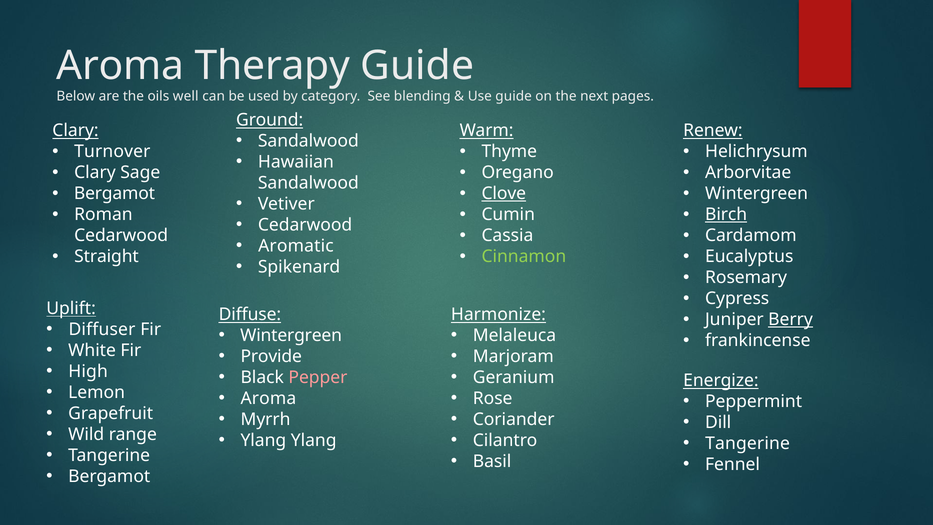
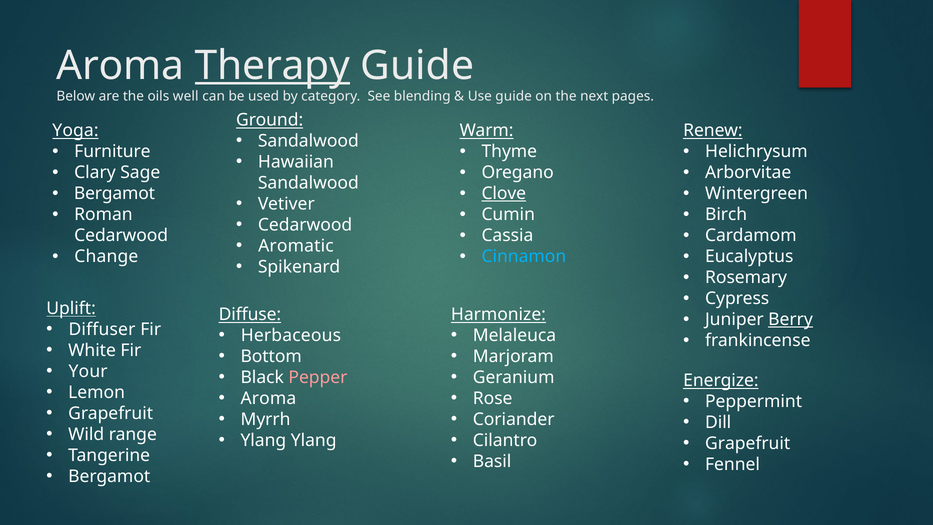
Therapy underline: none -> present (272, 66)
Clary: Clary -> Yoga (75, 131)
Turnover: Turnover -> Furniture (112, 152)
Birch underline: present -> none (726, 215)
Straight: Straight -> Change (106, 257)
Cinnamon colour: light green -> light blue (524, 257)
Wintergreen: Wintergreen -> Herbaceous (291, 335)
Provide: Provide -> Bottom (271, 356)
High: High -> Your (88, 371)
Tangerine: Tangerine -> Grapefruit (748, 443)
